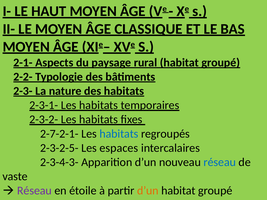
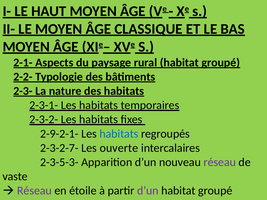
2-7-2-1-: 2-7-2-1- -> 2-9-2-1- (59, 134)
2-3-2-5-: 2-3-2-5- -> 2-3-2-7- (59, 148)
espaces: espaces -> ouverte (119, 148)
2-3-4-3-: 2-3-4-3- -> 2-3-5-3- (59, 162)
réseau colour: blue -> purple (220, 162)
d’un colour: orange -> purple (148, 191)
